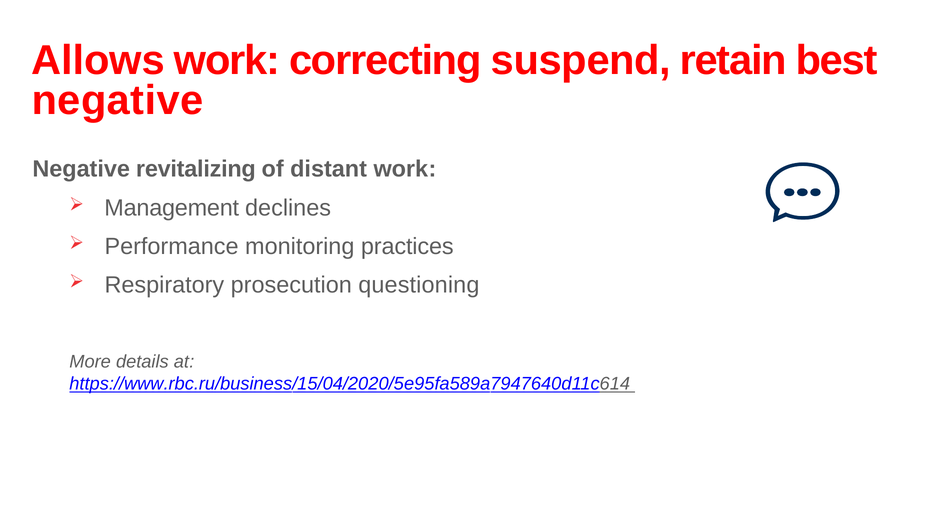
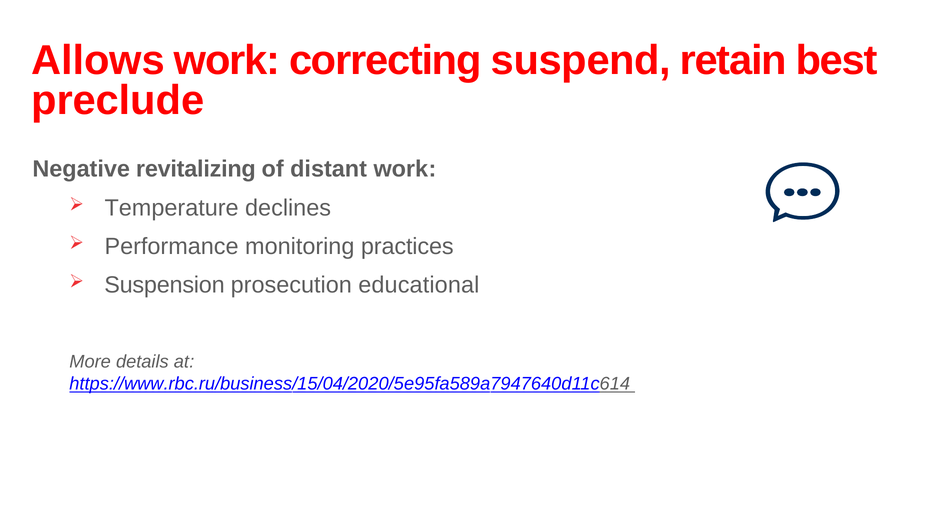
negative: negative -> preclude (118, 100)
Management: Management -> Temperature (172, 208)
Respiratory: Respiratory -> Suspension (164, 285)
questioning: questioning -> educational (419, 285)
